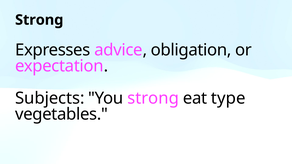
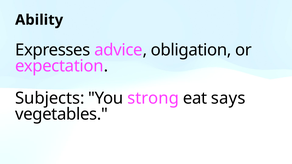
Strong: Strong -> Ability (39, 20)
type: type -> says (228, 98)
